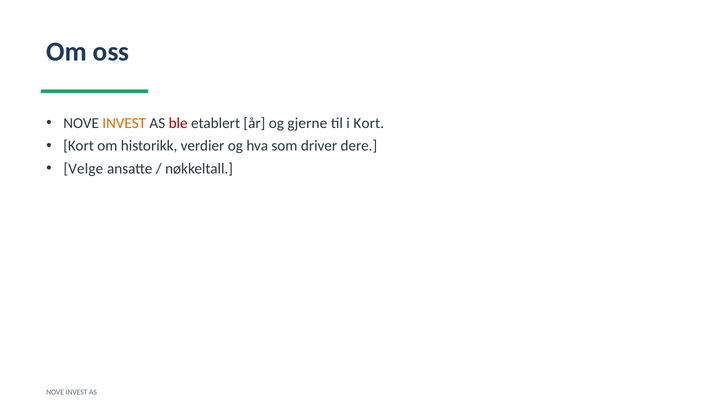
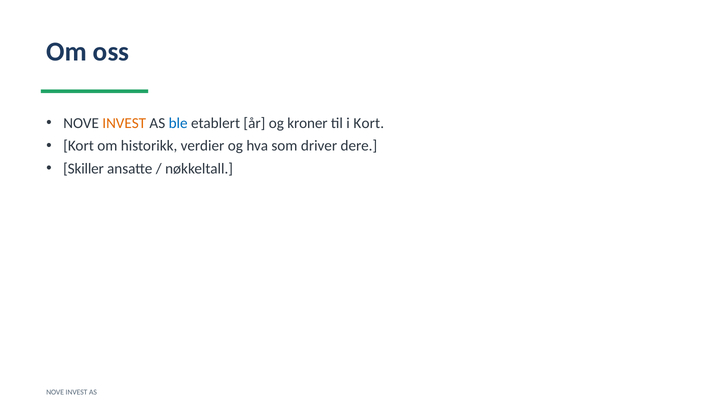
ble colour: red -> blue (178, 123)
gjerne: gjerne -> kroner (307, 123)
Velge: Velge -> Skiller (84, 169)
